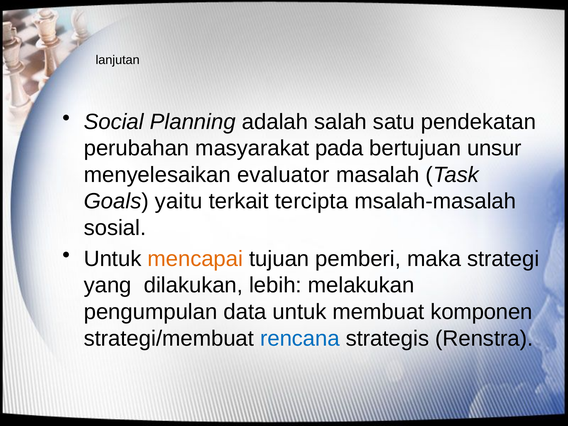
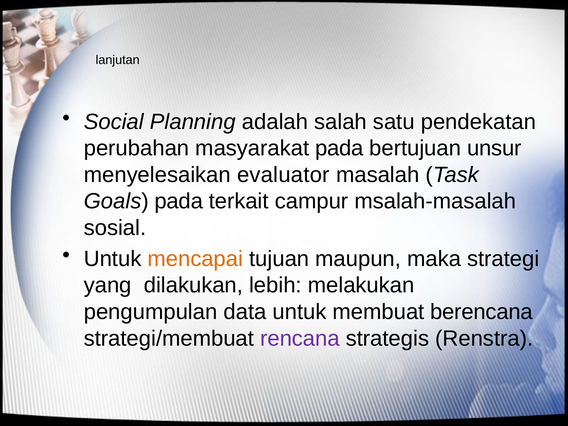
Goals yaitu: yaitu -> pada (179, 201)
tercipta: tercipta -> campur (312, 201)
pemberi: pemberi -> maupun (358, 259)
komponen: komponen -> berencana (481, 312)
rencana colour: blue -> purple (300, 338)
